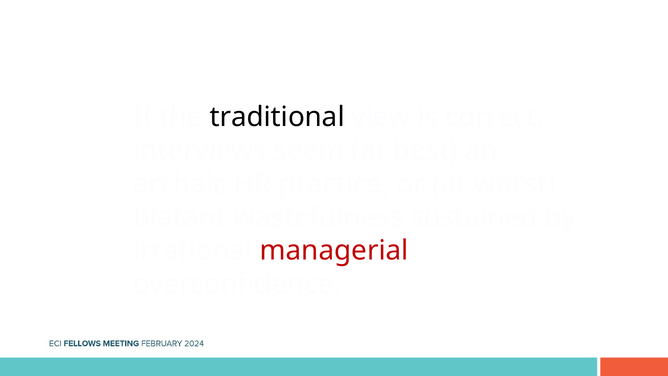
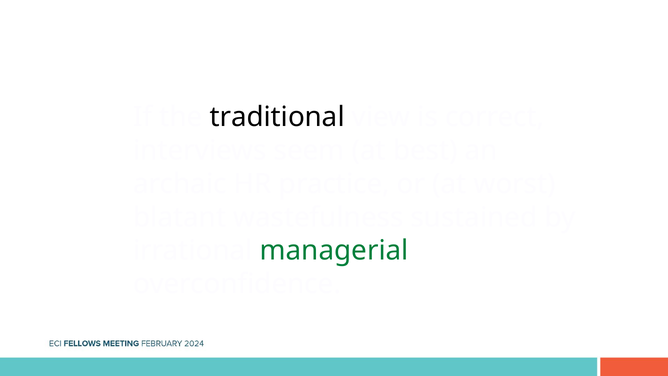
managerial colour: red -> green (334, 251)
